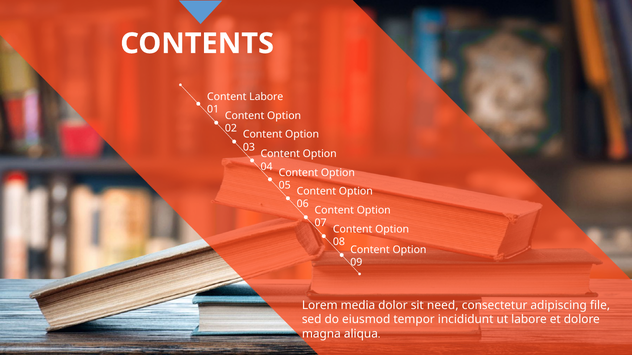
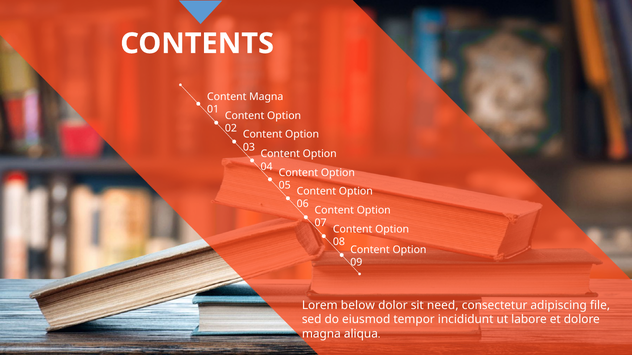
Content Labore: Labore -> Magna (266, 97)
media: media -> below (358, 306)
